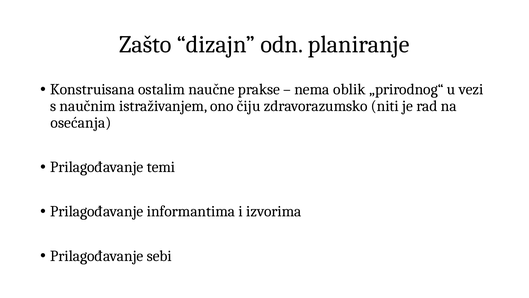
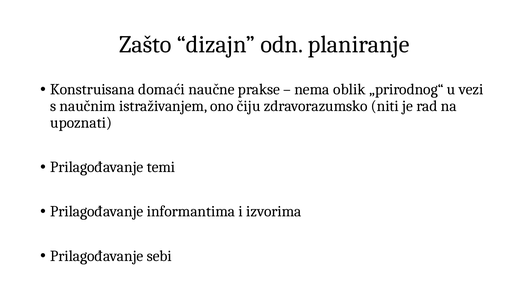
ostalim: ostalim -> domaći (162, 89)
osećanja: osećanja -> upoznati (81, 123)
